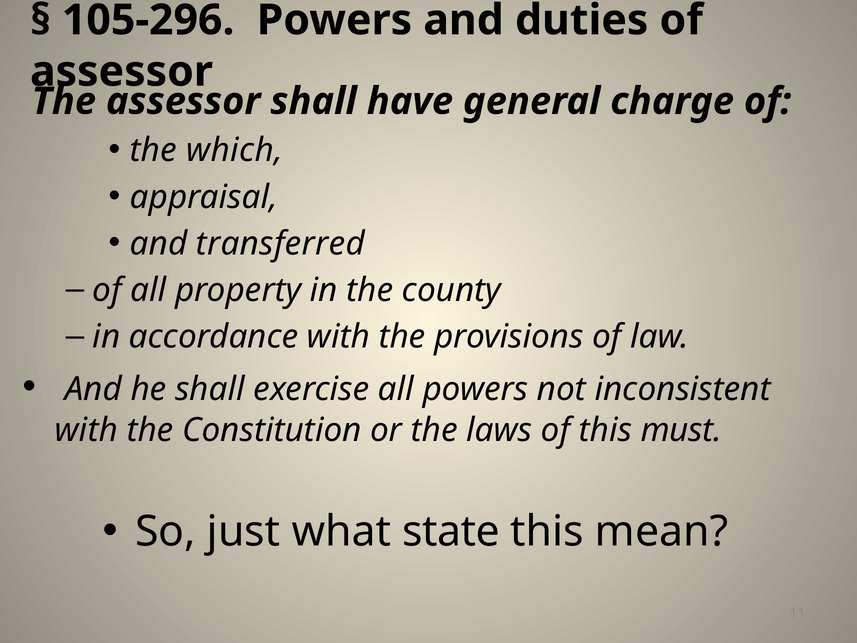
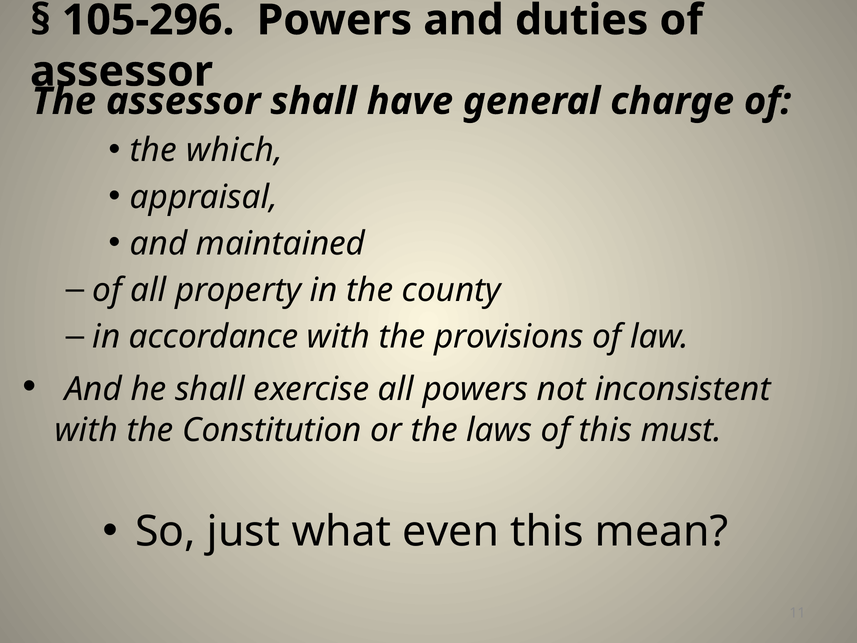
transferred: transferred -> maintained (281, 244)
state: state -> even (451, 532)
